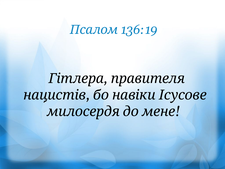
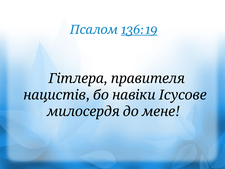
136:19 underline: none -> present (139, 30)
